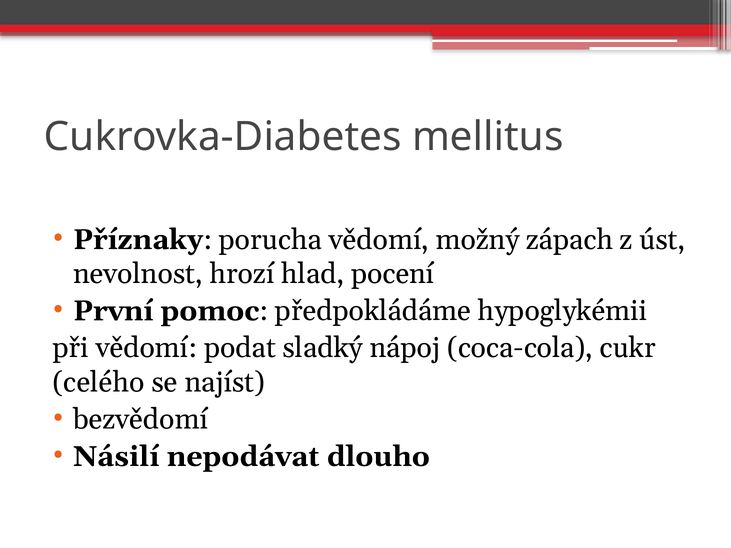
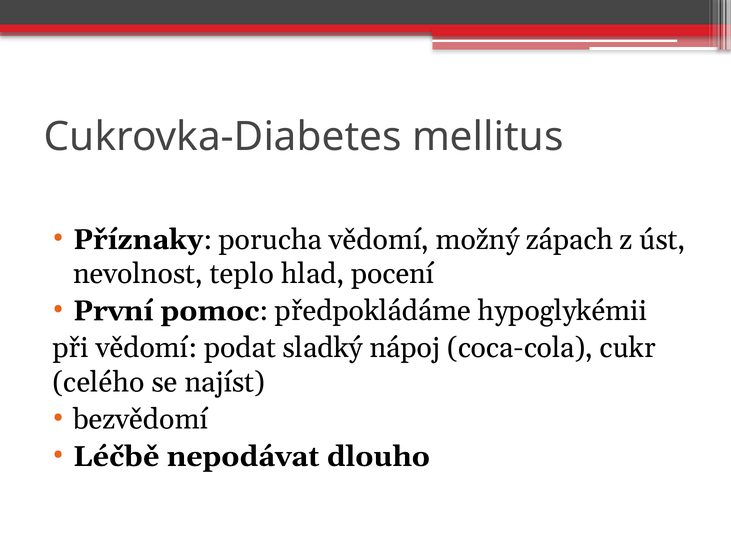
hrozí: hrozí -> teplo (242, 274)
Násilí: Násilí -> Léčbě (116, 457)
